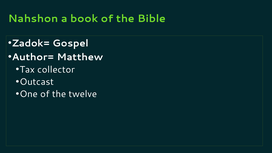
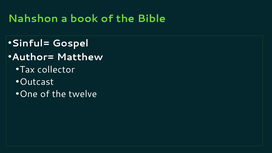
Zadok=: Zadok= -> Sinful= (31, 43)
